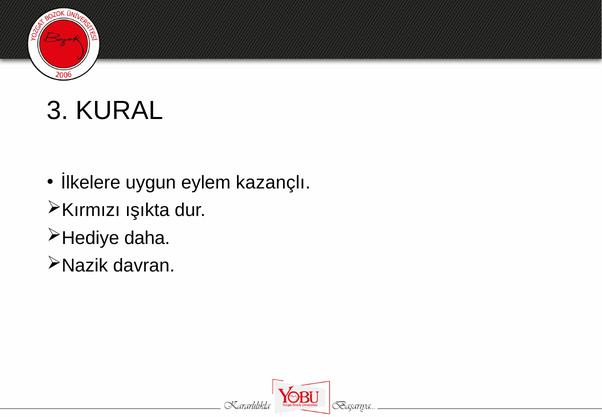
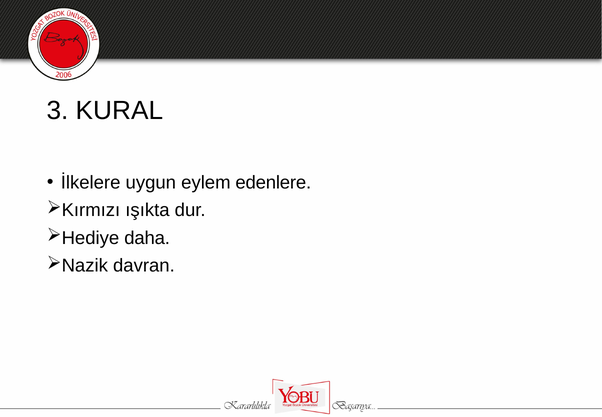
kazançlı: kazançlı -> edenlere (273, 182)
